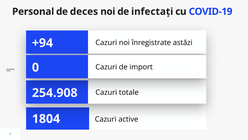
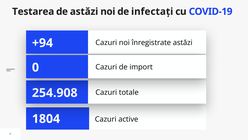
Personal: Personal -> Testarea (33, 12)
de deces: deces -> astăzi (84, 12)
